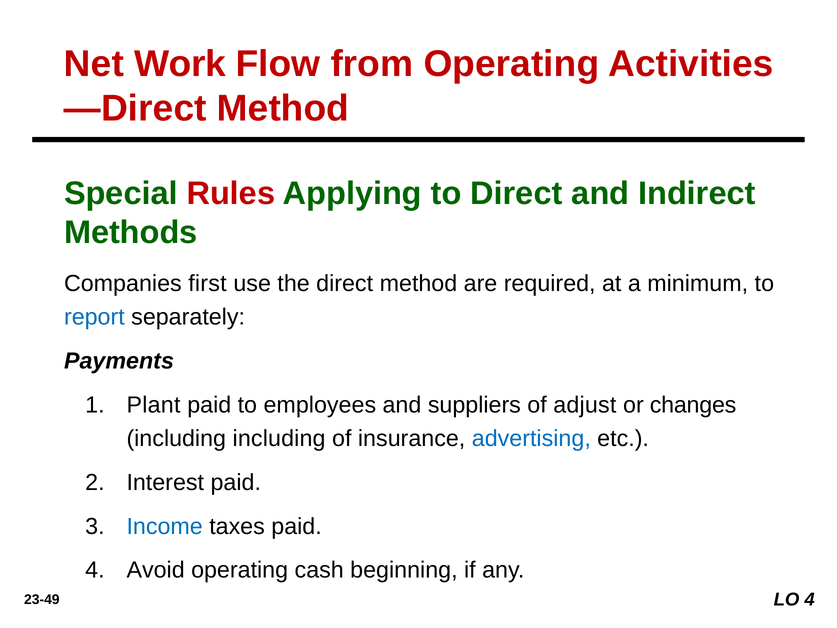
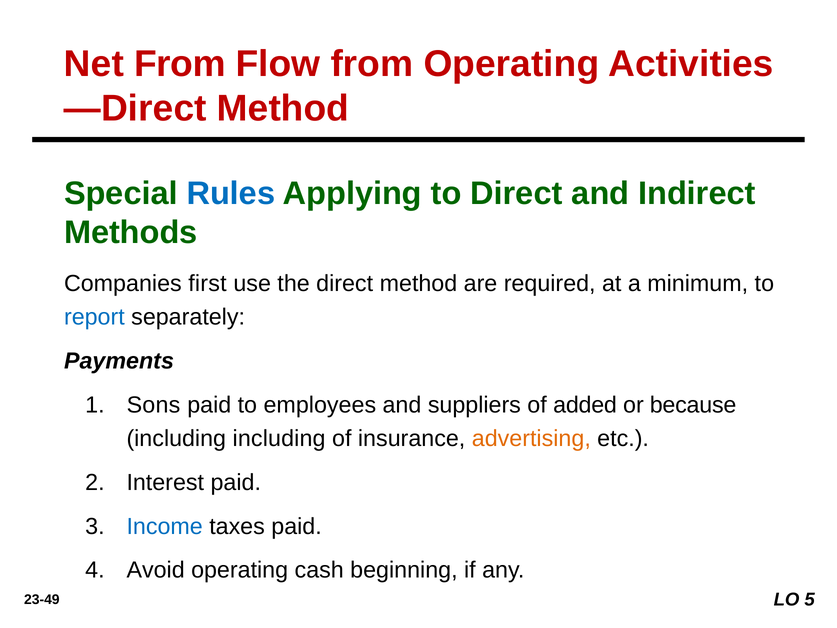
Net Work: Work -> From (180, 64)
Rules colour: red -> blue (231, 193)
Plant: Plant -> Sons (153, 405)
adjust: adjust -> added (585, 405)
changes: changes -> because (693, 405)
advertising colour: blue -> orange (531, 438)
LO 4: 4 -> 5 (810, 600)
